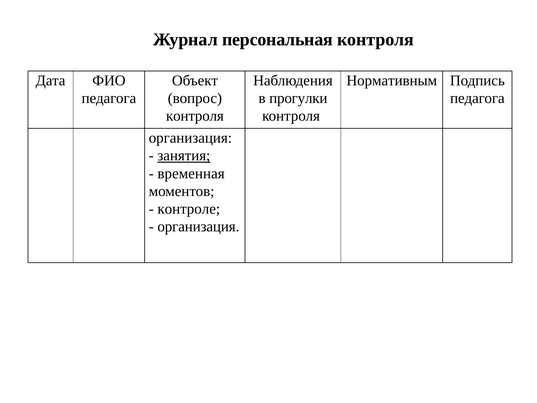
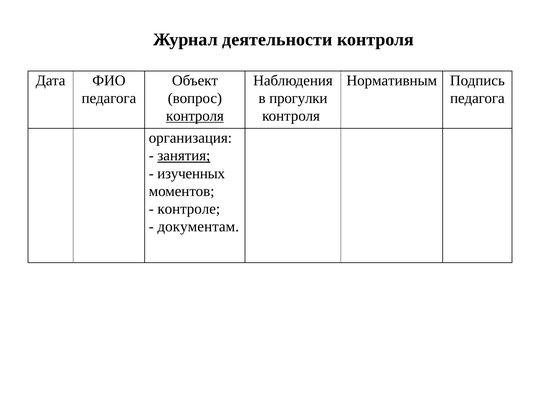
персональная: персональная -> деятельности (277, 40)
контроля underline: none -> present (195, 116)
временная: временная -> изученных (191, 173)
организация: организация -> документам (198, 226)
